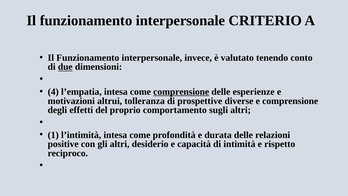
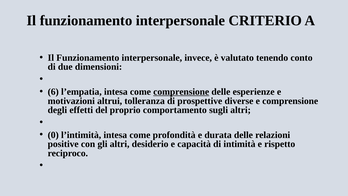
due underline: present -> none (65, 67)
4: 4 -> 6 (53, 92)
1: 1 -> 0 (53, 135)
